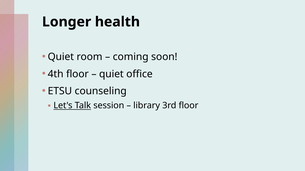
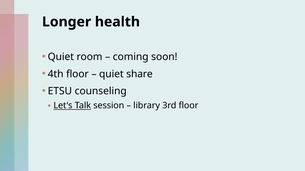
office: office -> share (140, 74)
